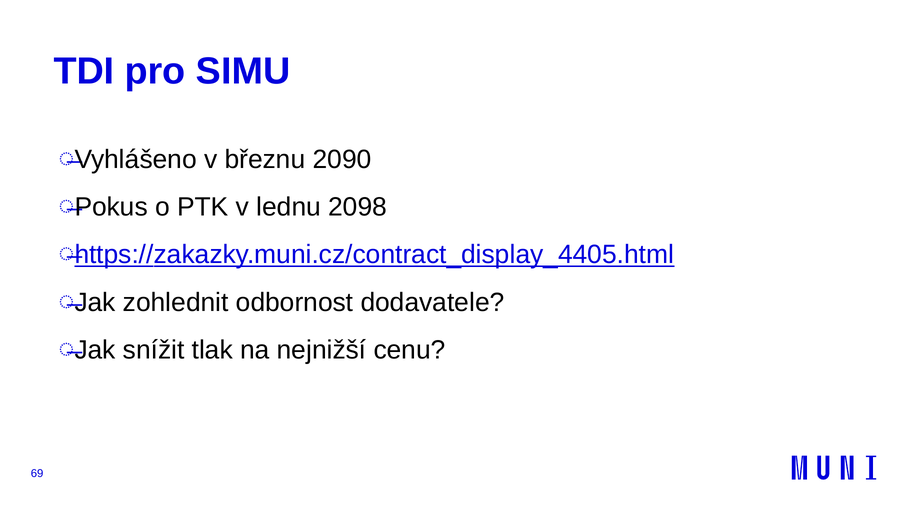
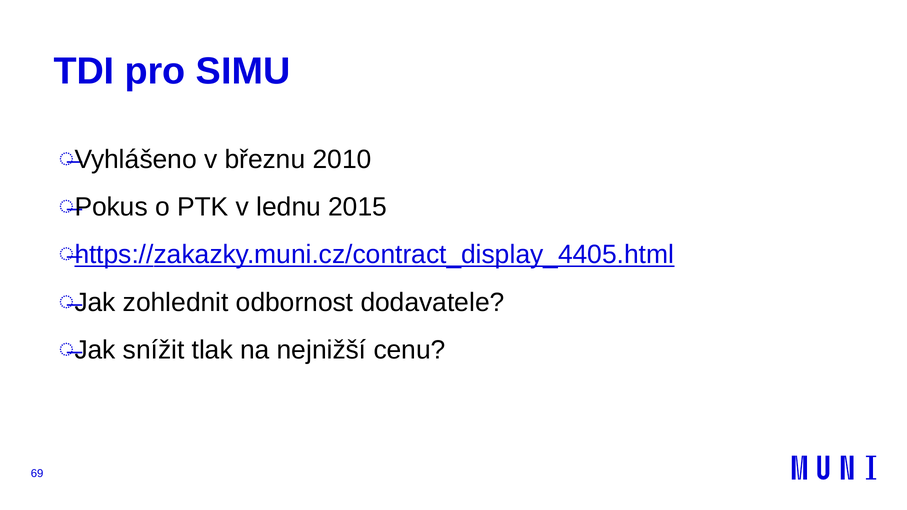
2090: 2090 -> 2010 (342, 159)
2098: 2098 -> 2015 (358, 207)
